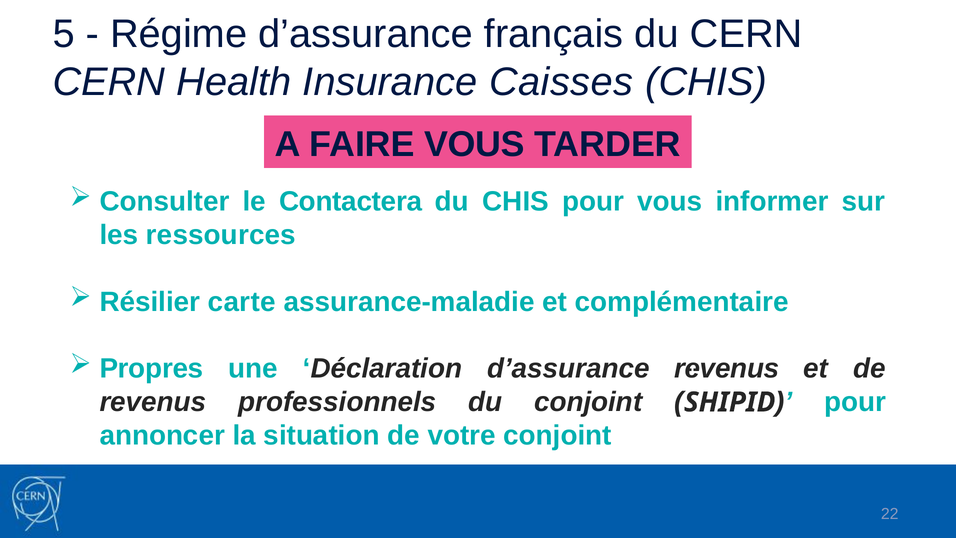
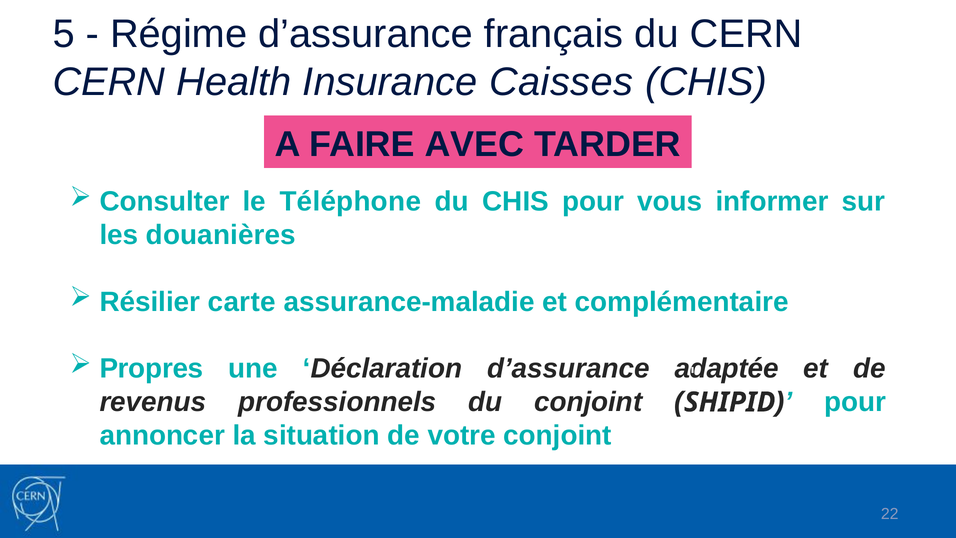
FAIRE VOUS: VOUS -> AVEC (474, 144)
Contactera: Contactera -> Téléphone (350, 201)
ressources: ressources -> douanières (221, 235)
d’assurance revenus: revenus -> adaptée (727, 369)
